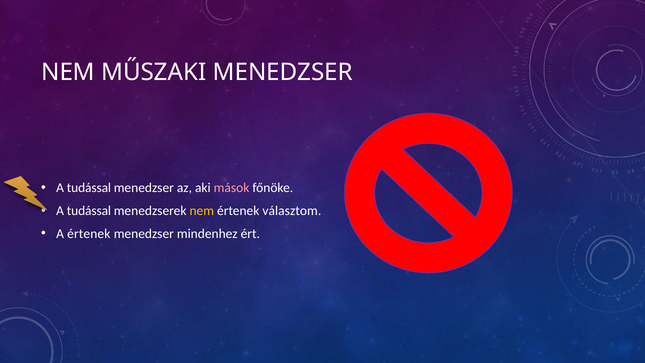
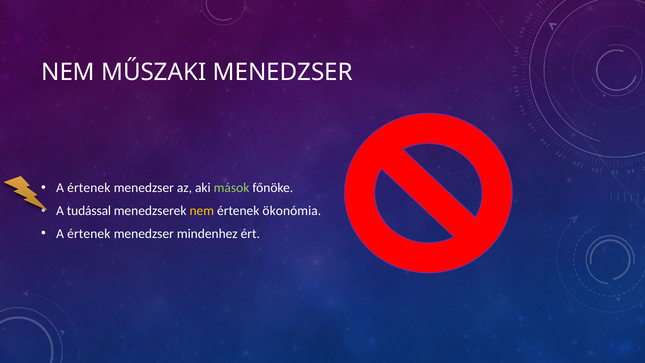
tudással: tudással -> értenek (89, 188)
mások colour: pink -> light green (232, 188)
választom: választom -> ökonómia (292, 211)
